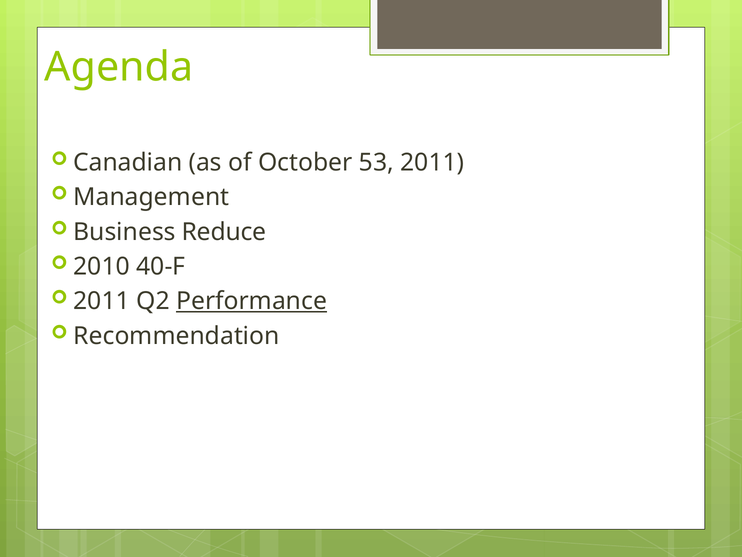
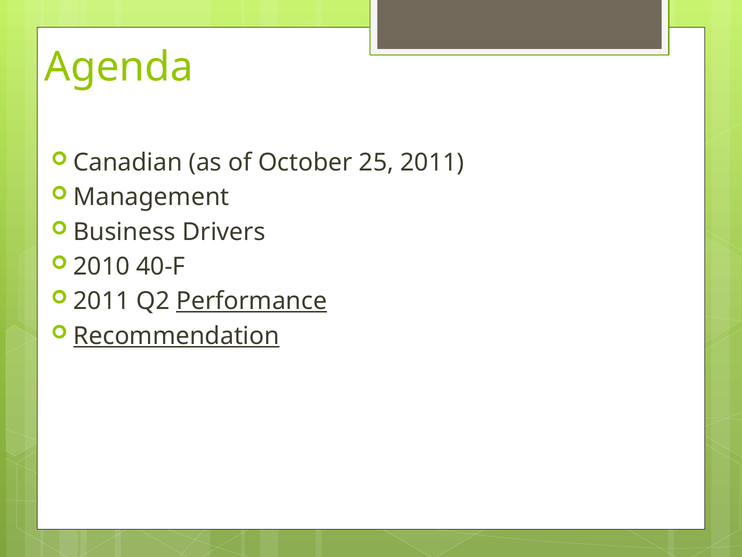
53: 53 -> 25 (376, 162)
Reduce: Reduce -> Drivers (224, 232)
Recommendation underline: none -> present (176, 336)
